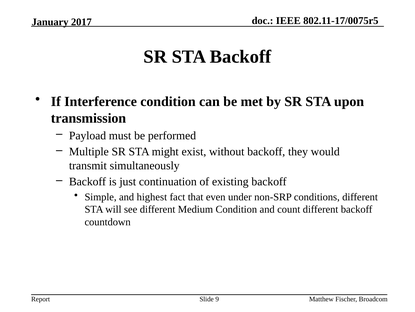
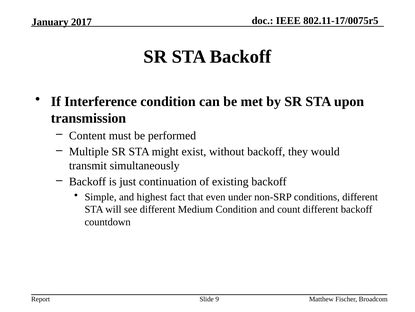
Payload: Payload -> Content (87, 135)
